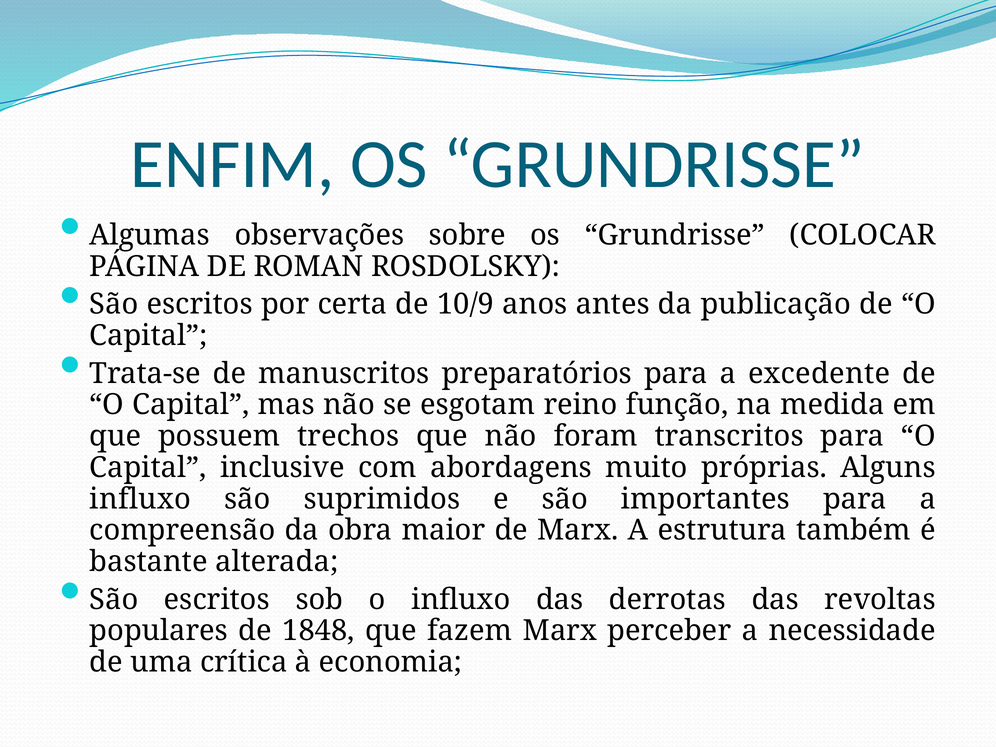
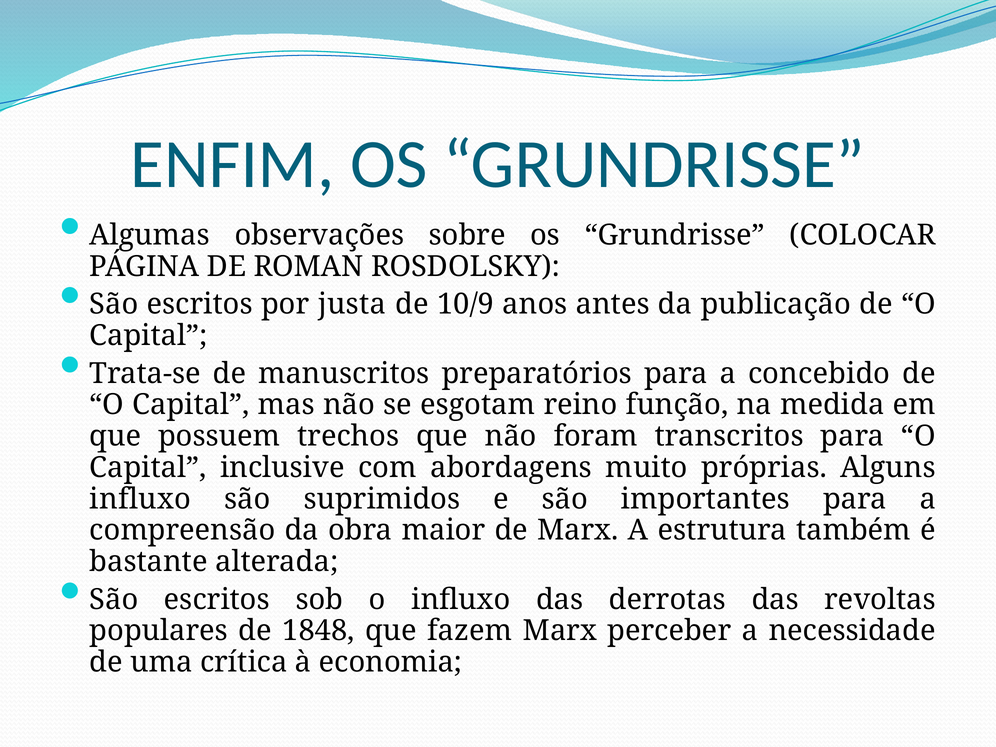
certa: certa -> justa (352, 304)
excedente: excedente -> concebido (819, 374)
